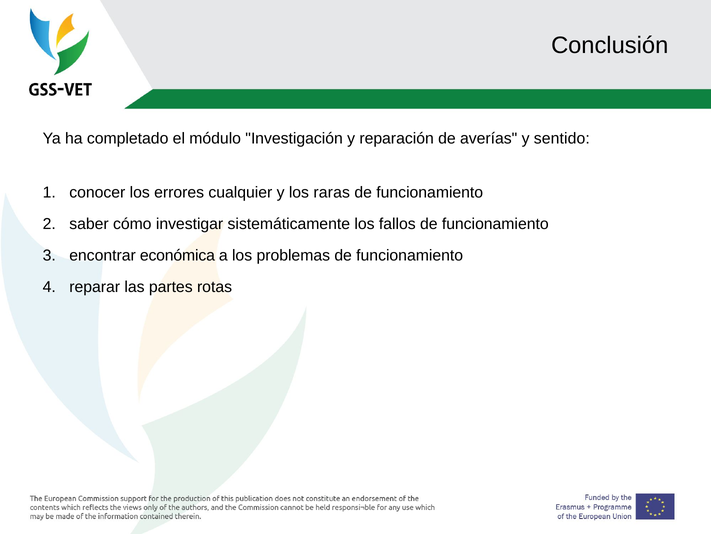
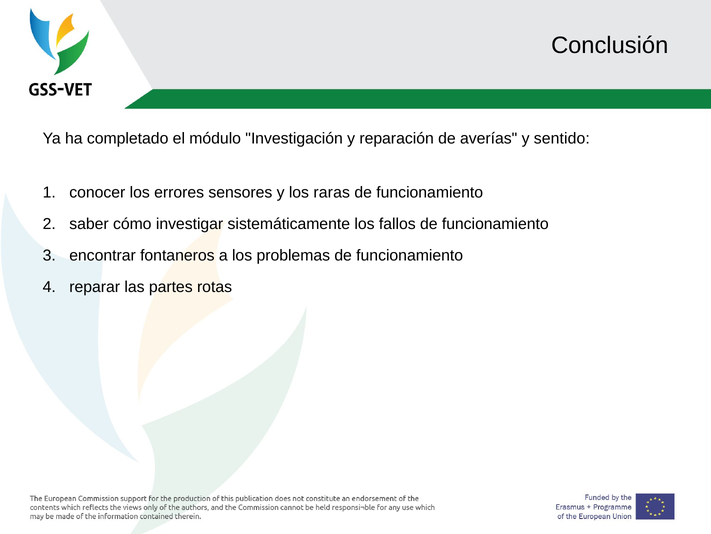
cualquier: cualquier -> sensores (240, 192)
económica: económica -> fontaneros (177, 255)
